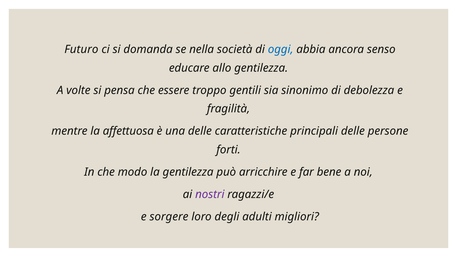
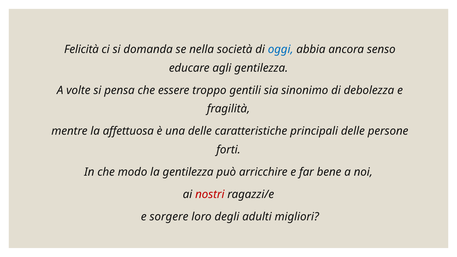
Futuro: Futuro -> Felicità (81, 49)
allo: allo -> agli (222, 68)
nostri colour: purple -> red (210, 194)
